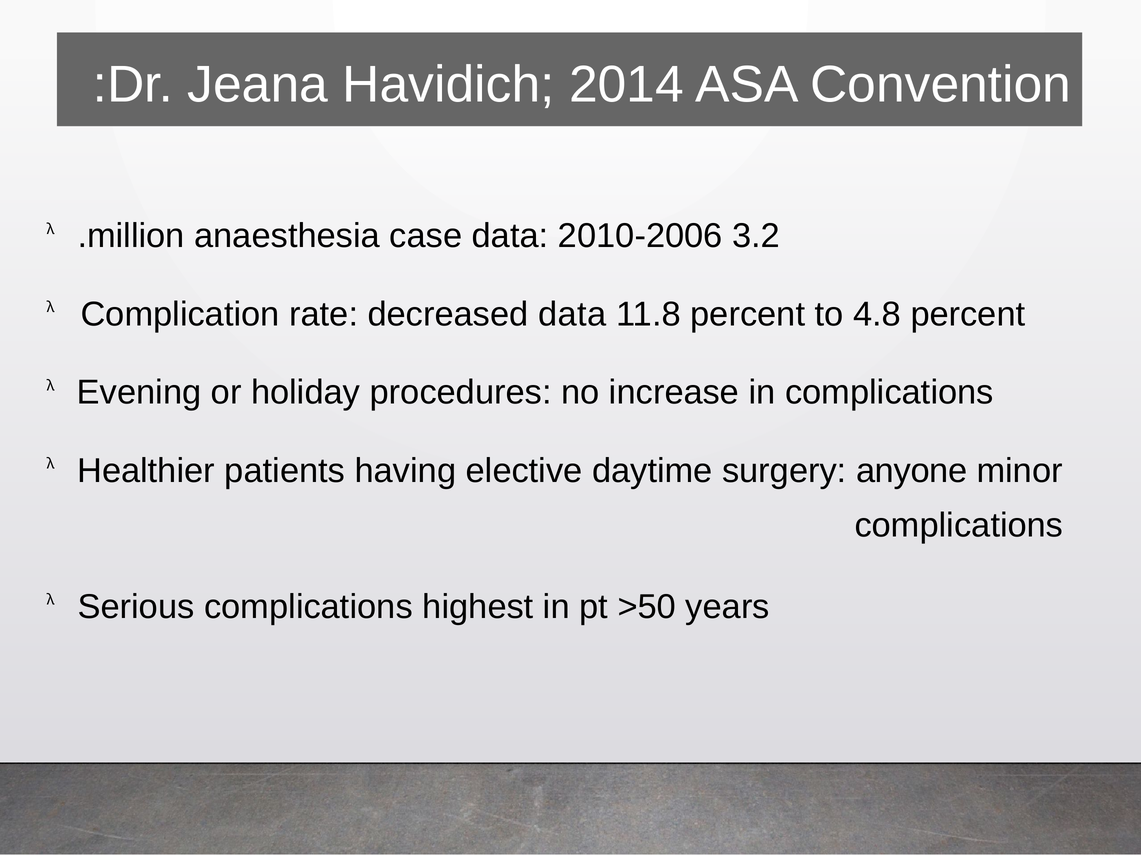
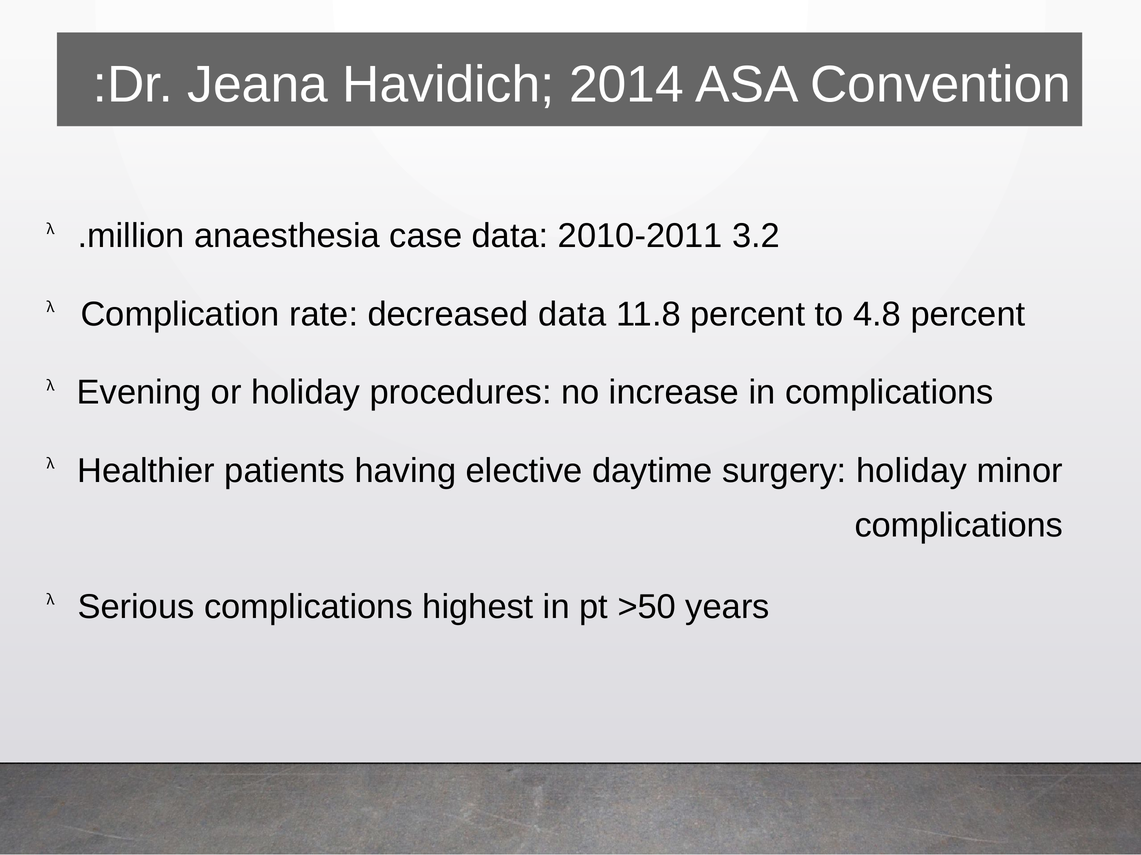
2010-2006: 2010-2006 -> 2010-2011 (640, 236)
surgery anyone: anyone -> holiday (911, 471)
